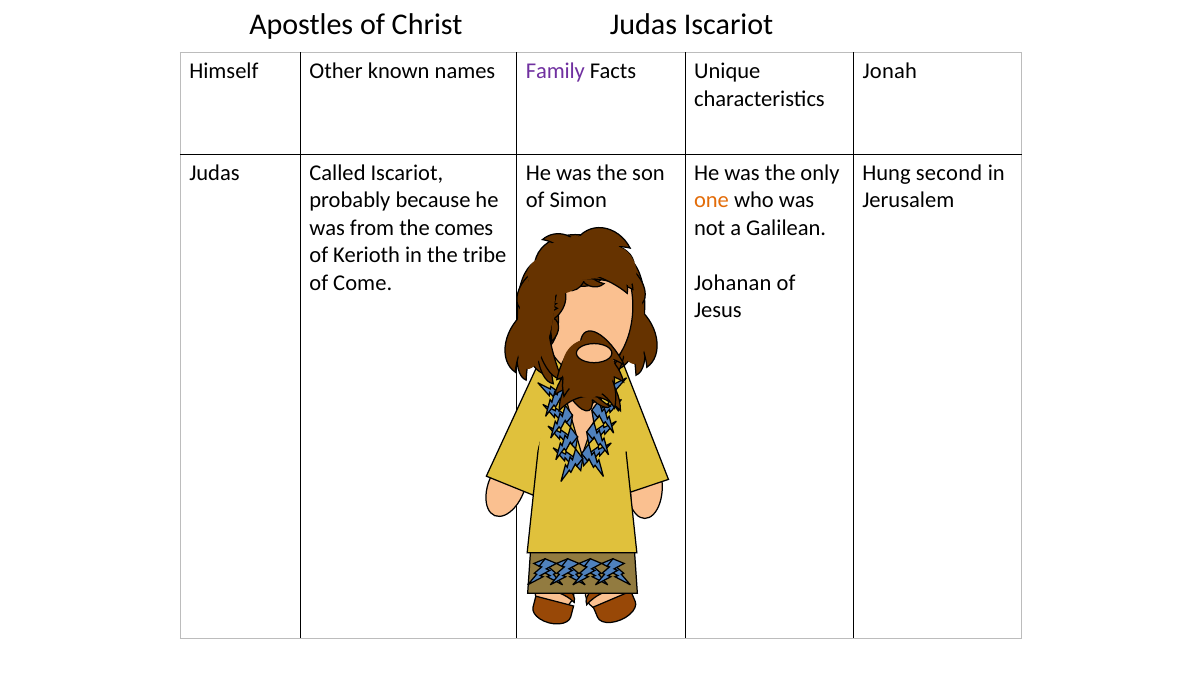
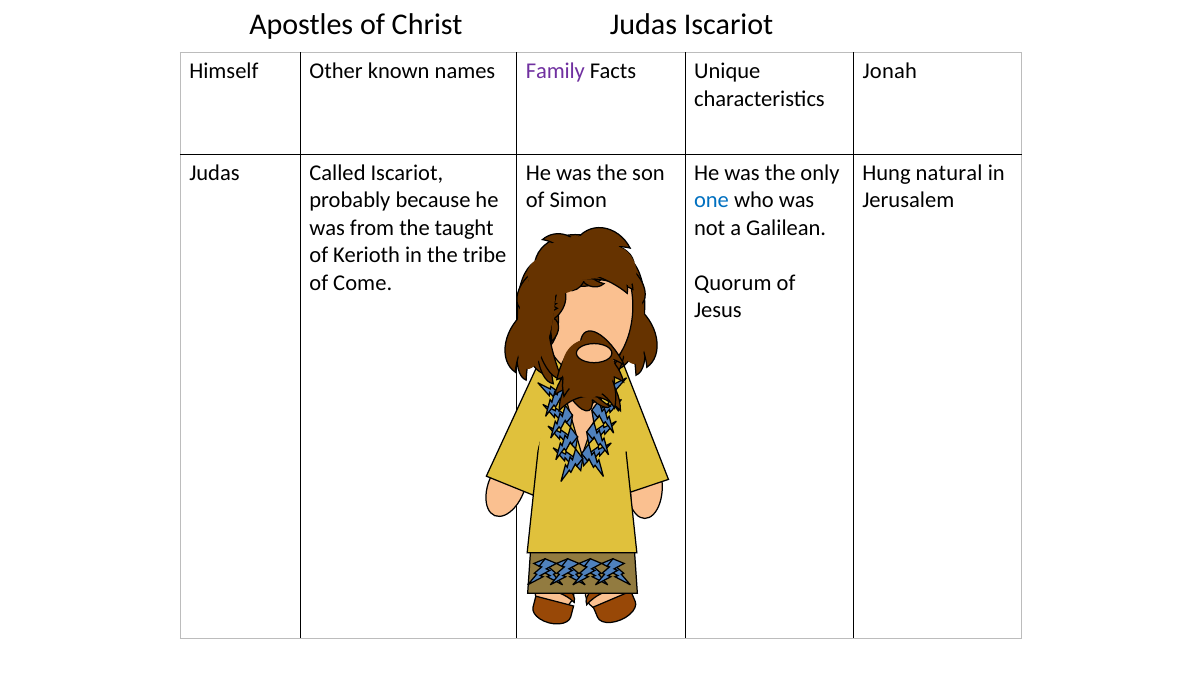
second: second -> natural (949, 173)
one colour: orange -> blue (712, 200)
comes: comes -> taught (464, 228)
Johanan: Johanan -> Quorum (733, 283)
